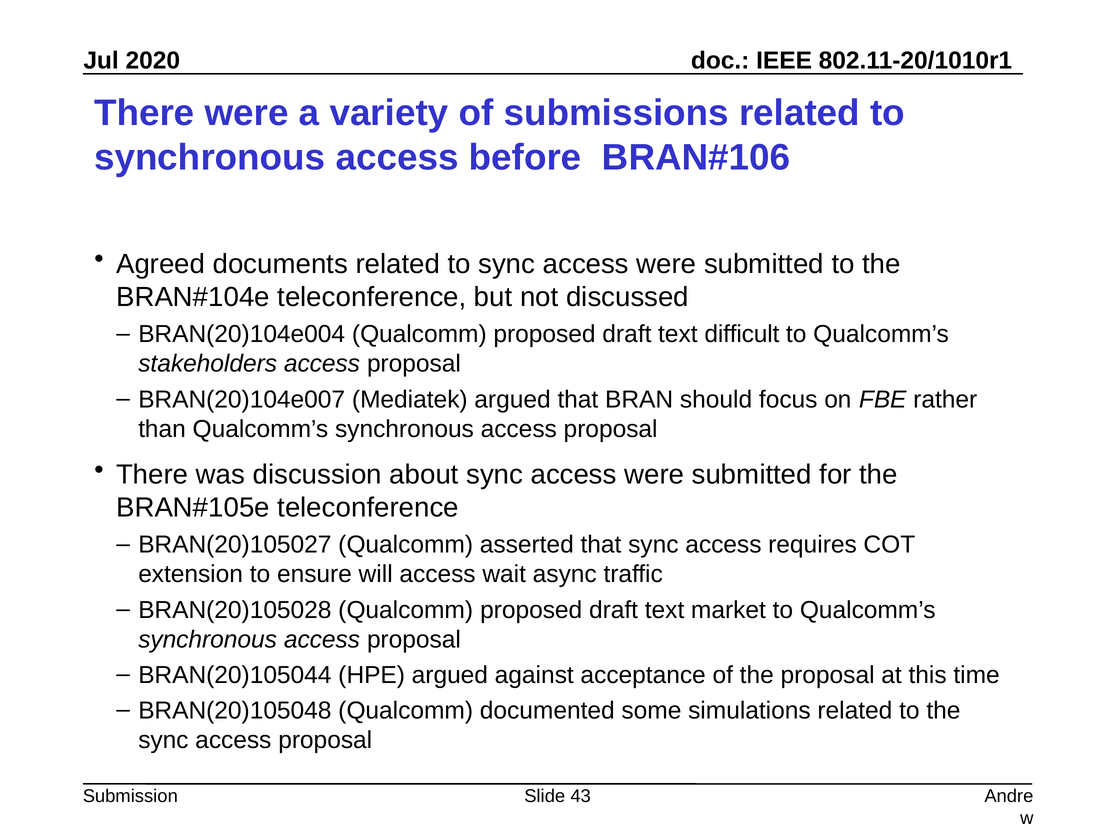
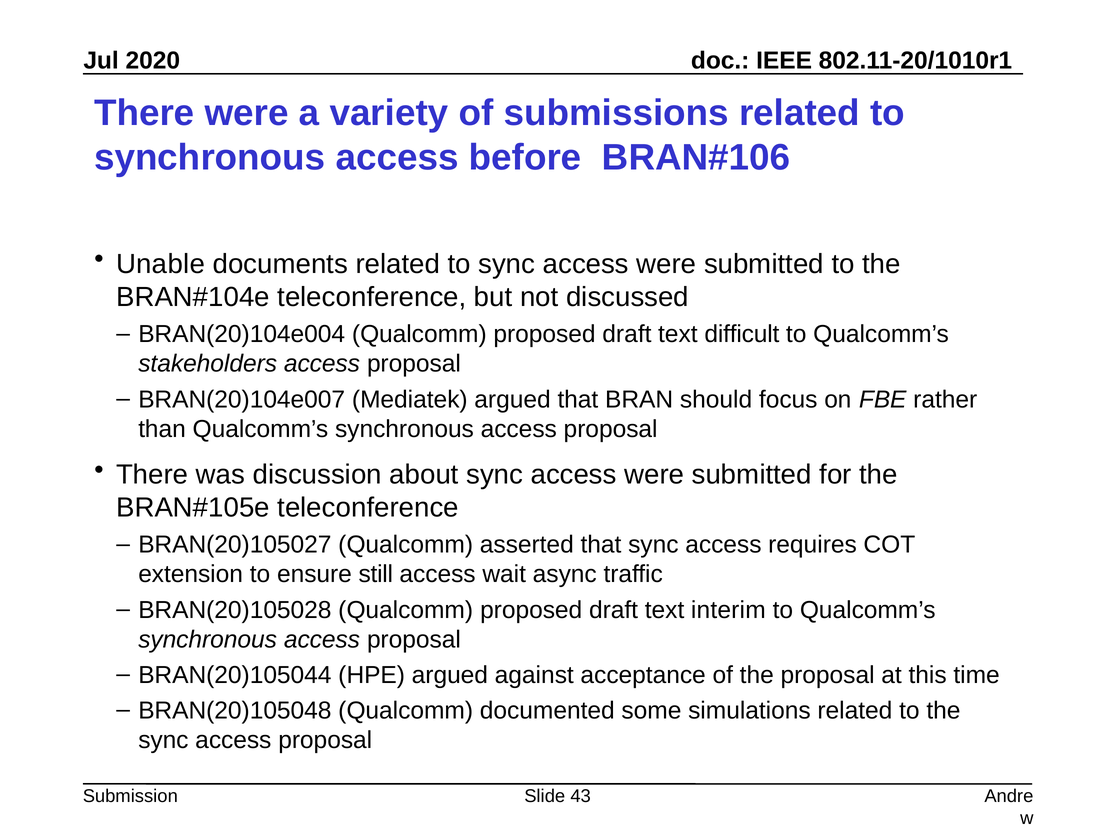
Agreed: Agreed -> Unable (161, 264)
will: will -> still (376, 574)
market: market -> interim (728, 610)
